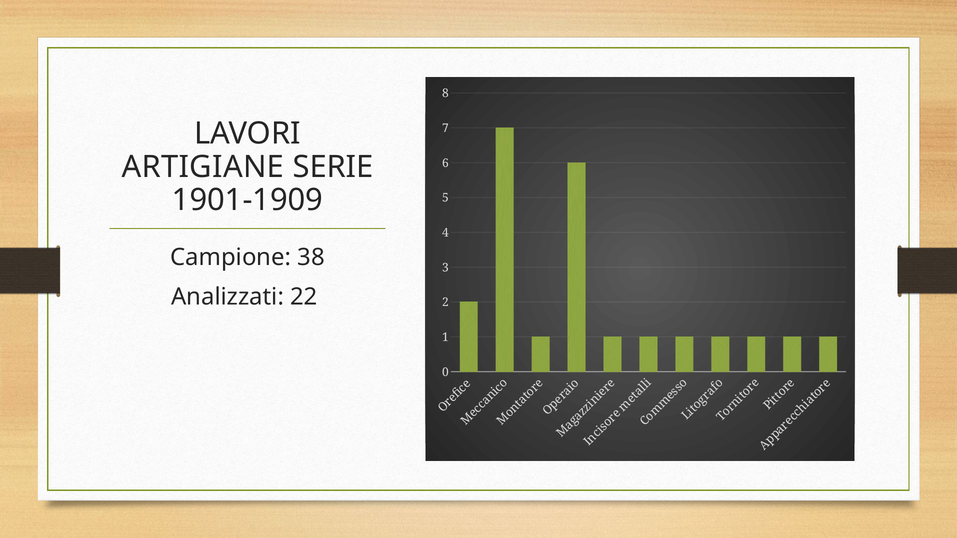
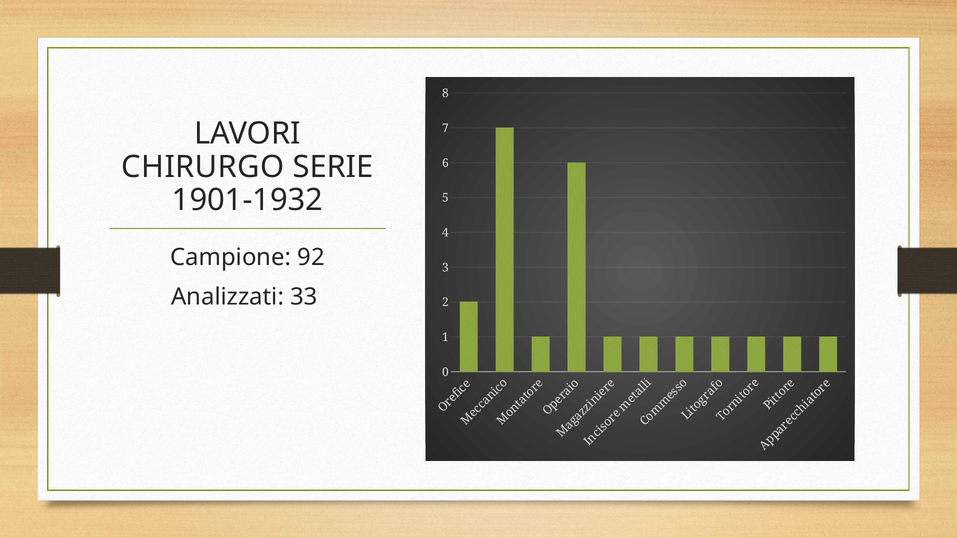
ARTIGIANE: ARTIGIANE -> CHIRURGO (203, 167)
1901-1909: 1901-1909 -> 1901-1932 (248, 200)
38: 38 -> 92 (311, 258)
22: 22 -> 33 (304, 297)
